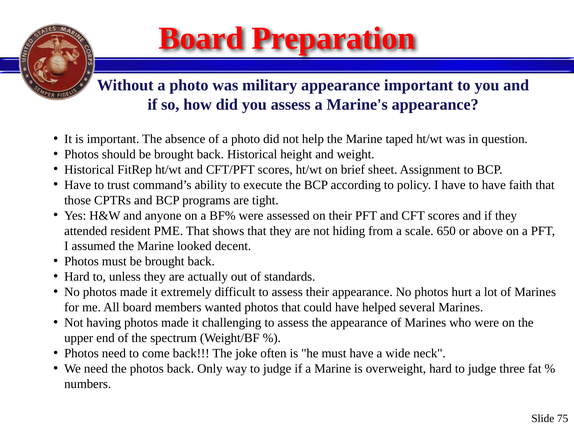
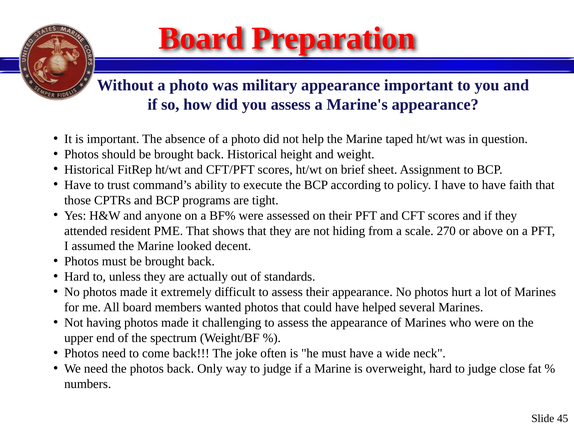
650: 650 -> 270 (446, 231)
three: three -> close (512, 368)
75: 75 -> 45 (563, 418)
